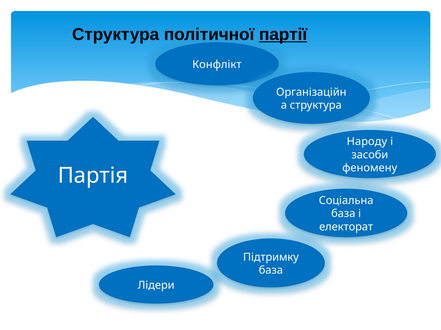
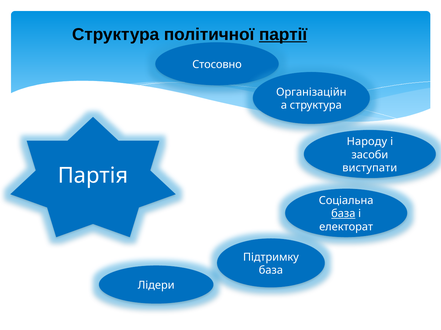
Конфлікт: Конфлікт -> Стосовно (217, 65)
феномену: феномену -> виступати (370, 168)
база underline: none -> present (343, 214)
